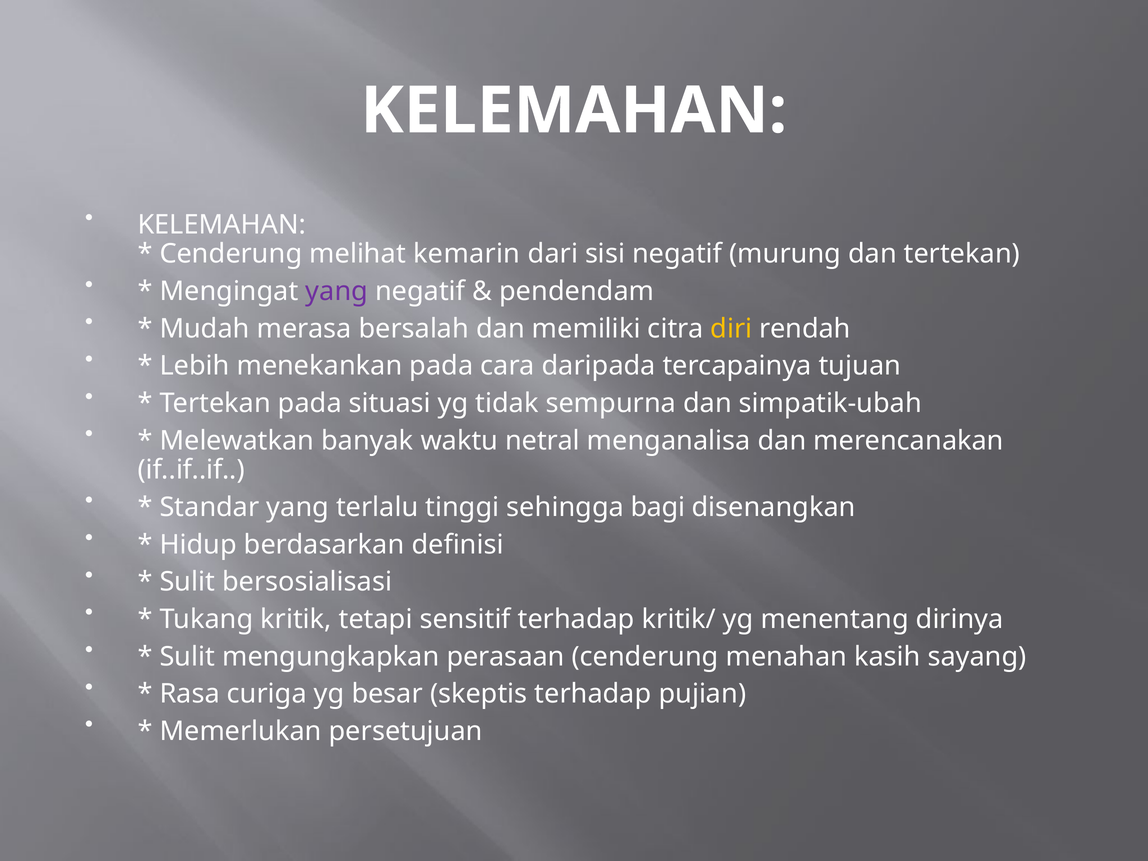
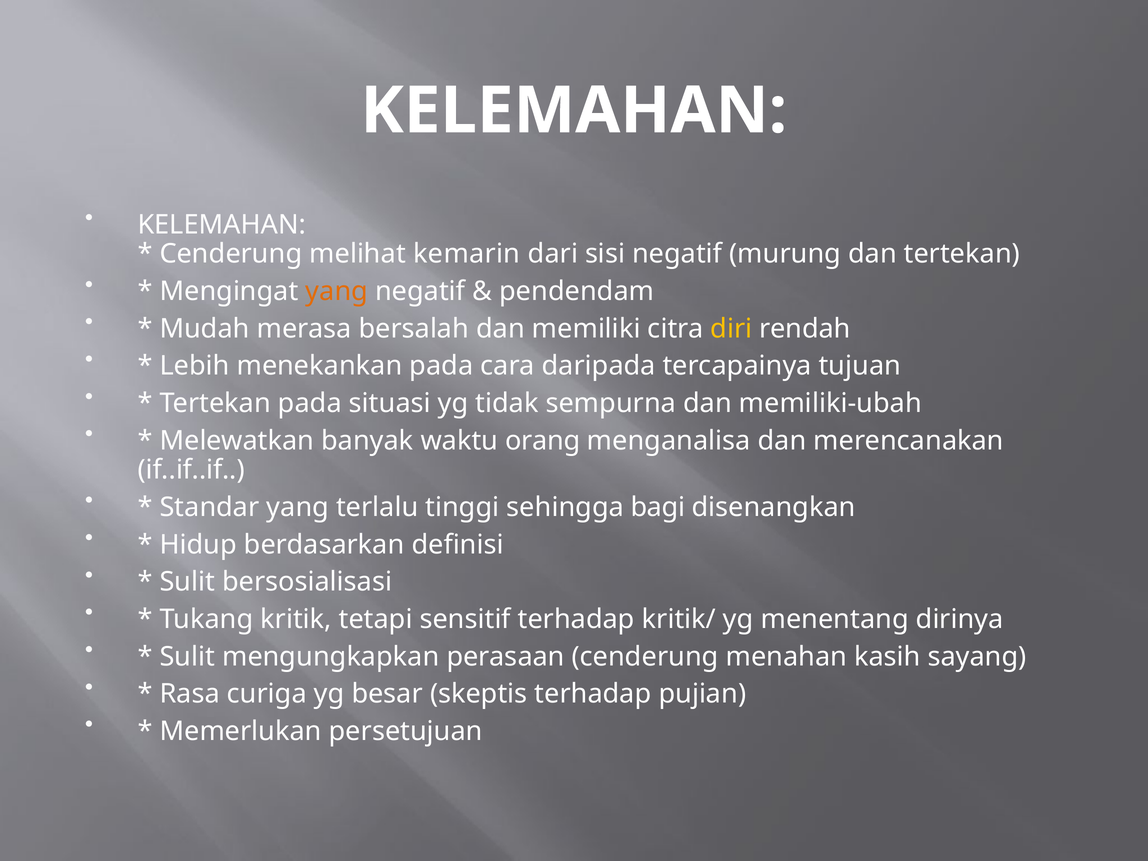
yang colour: purple -> orange (337, 291)
simpatik-ubah: simpatik-ubah -> memiliki-ubah (830, 403)
netral: netral -> orang (543, 441)
